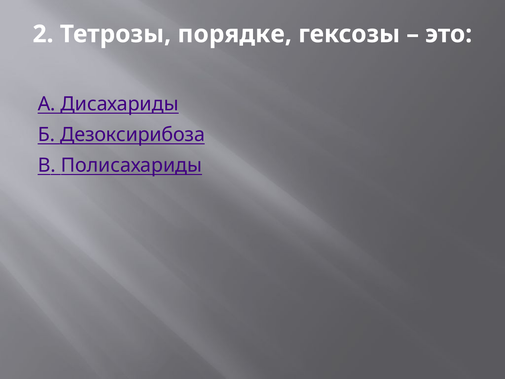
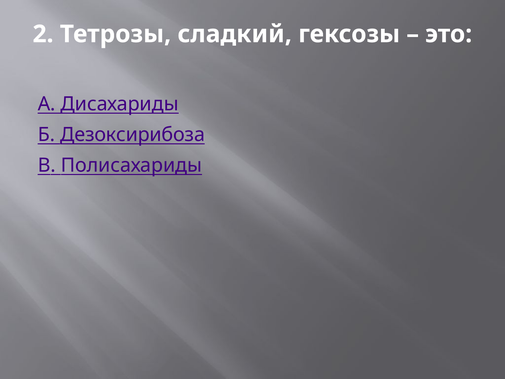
порядке: порядке -> сладкий (235, 34)
